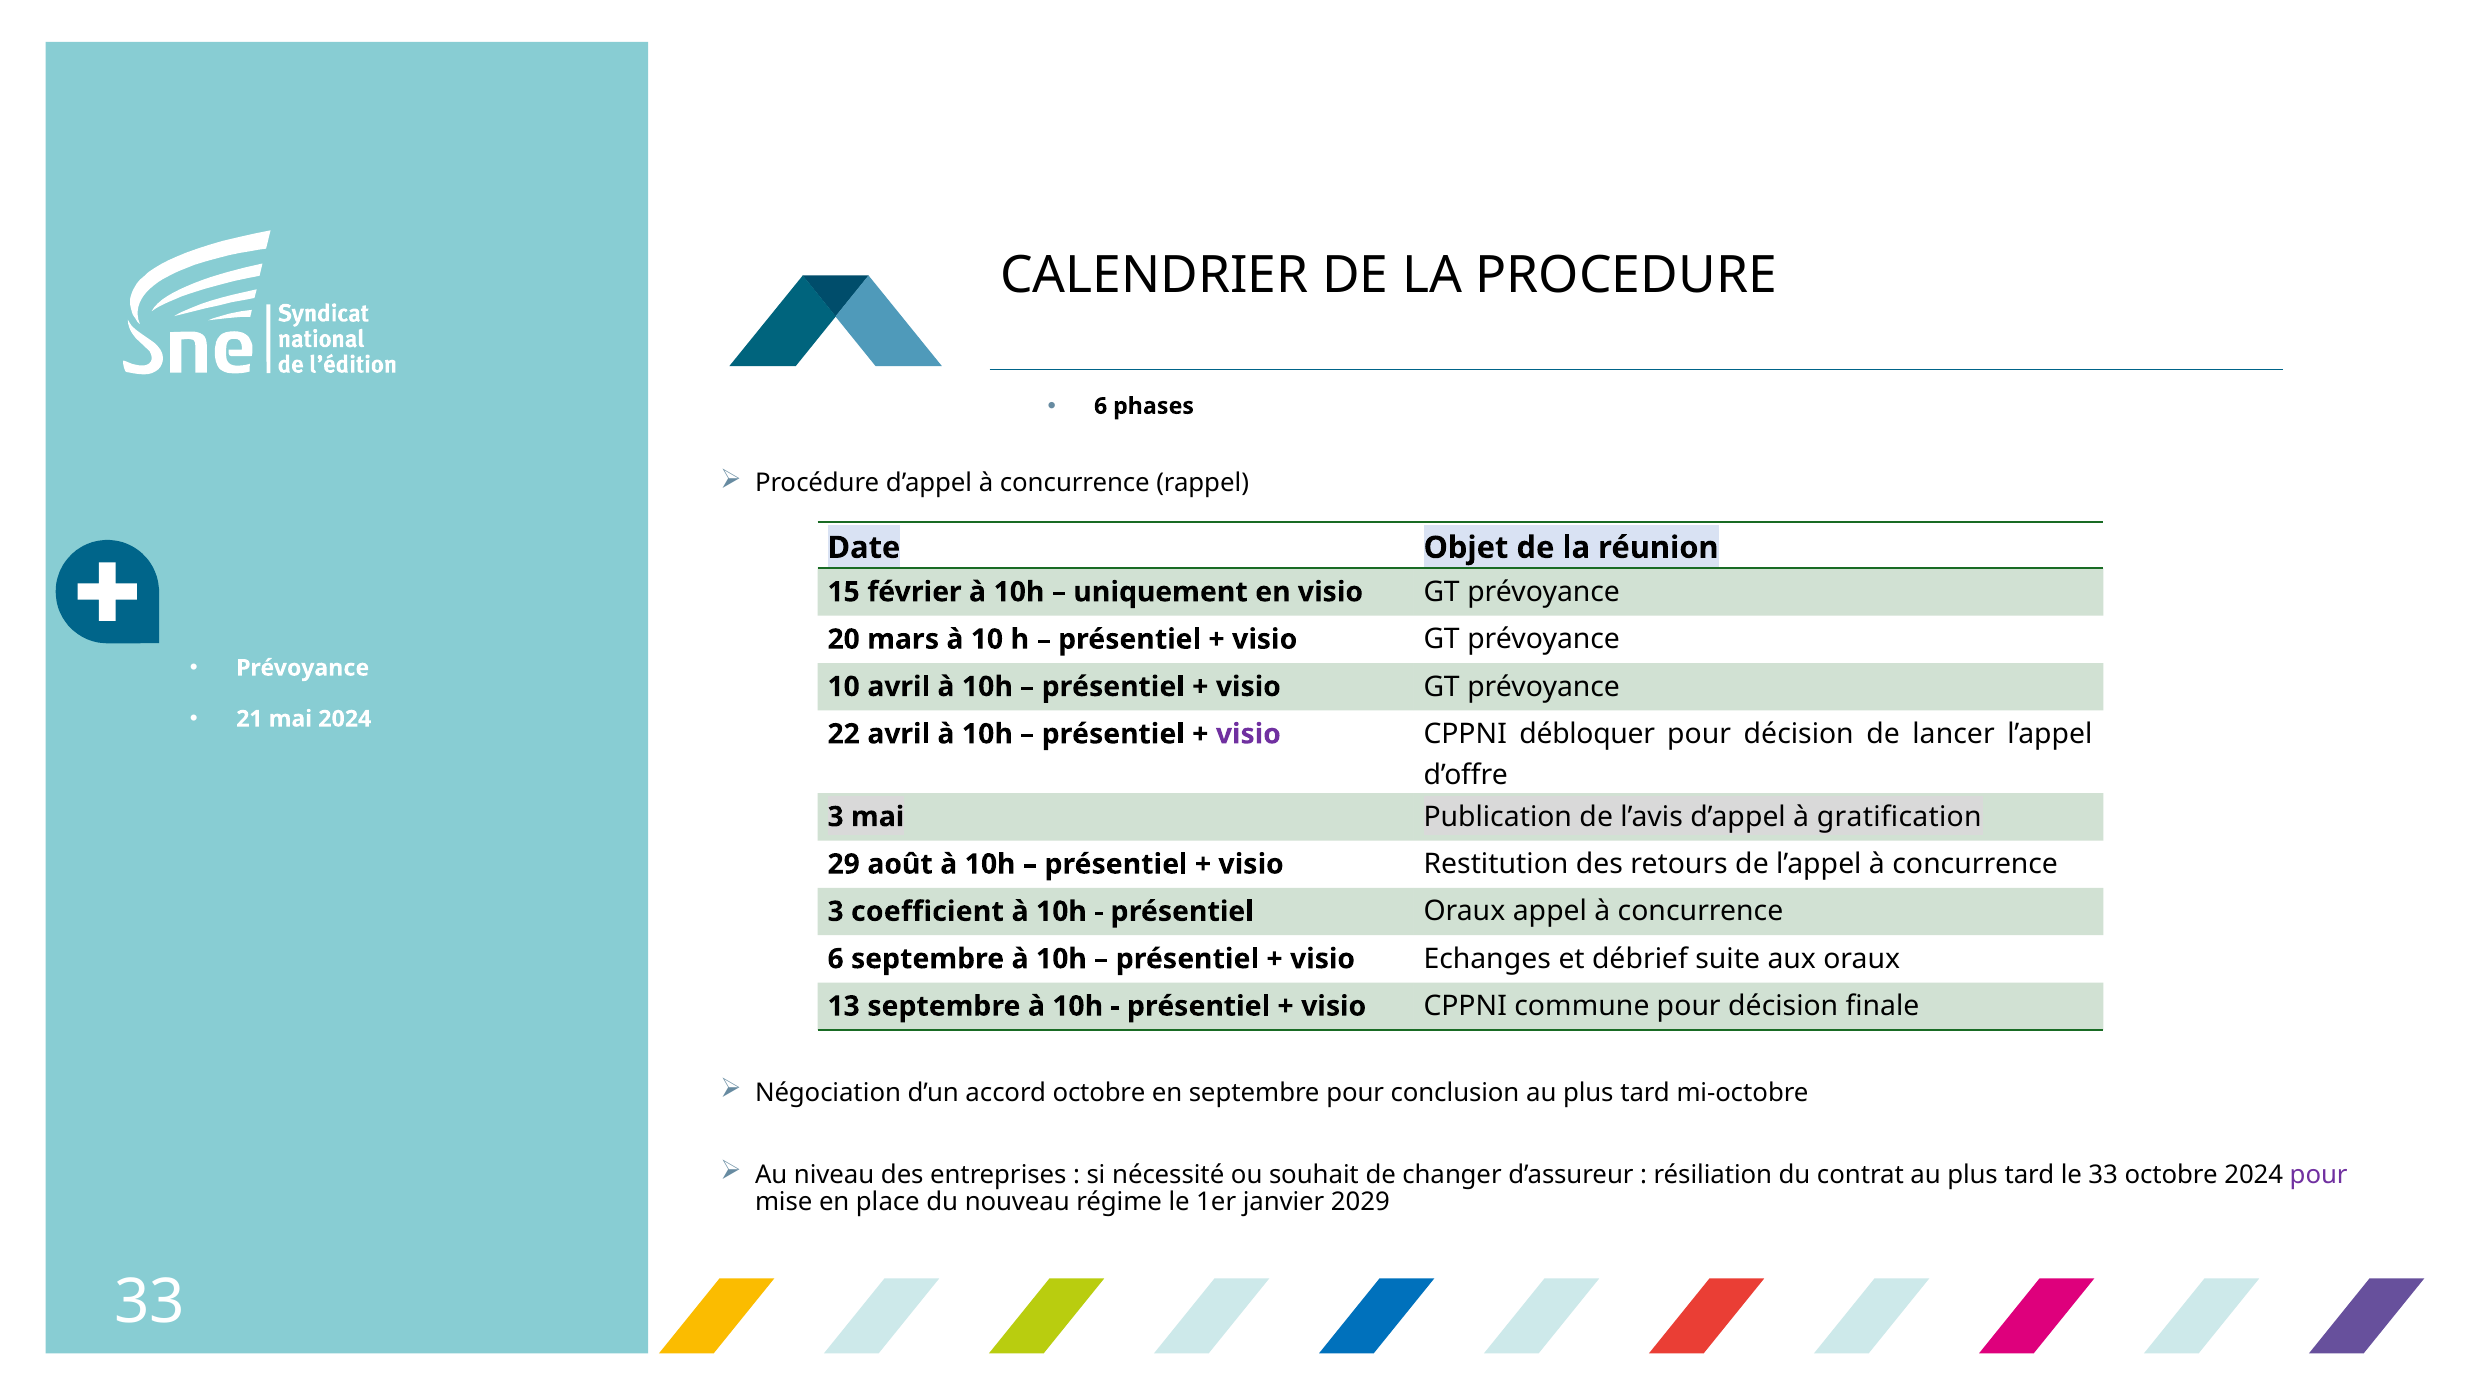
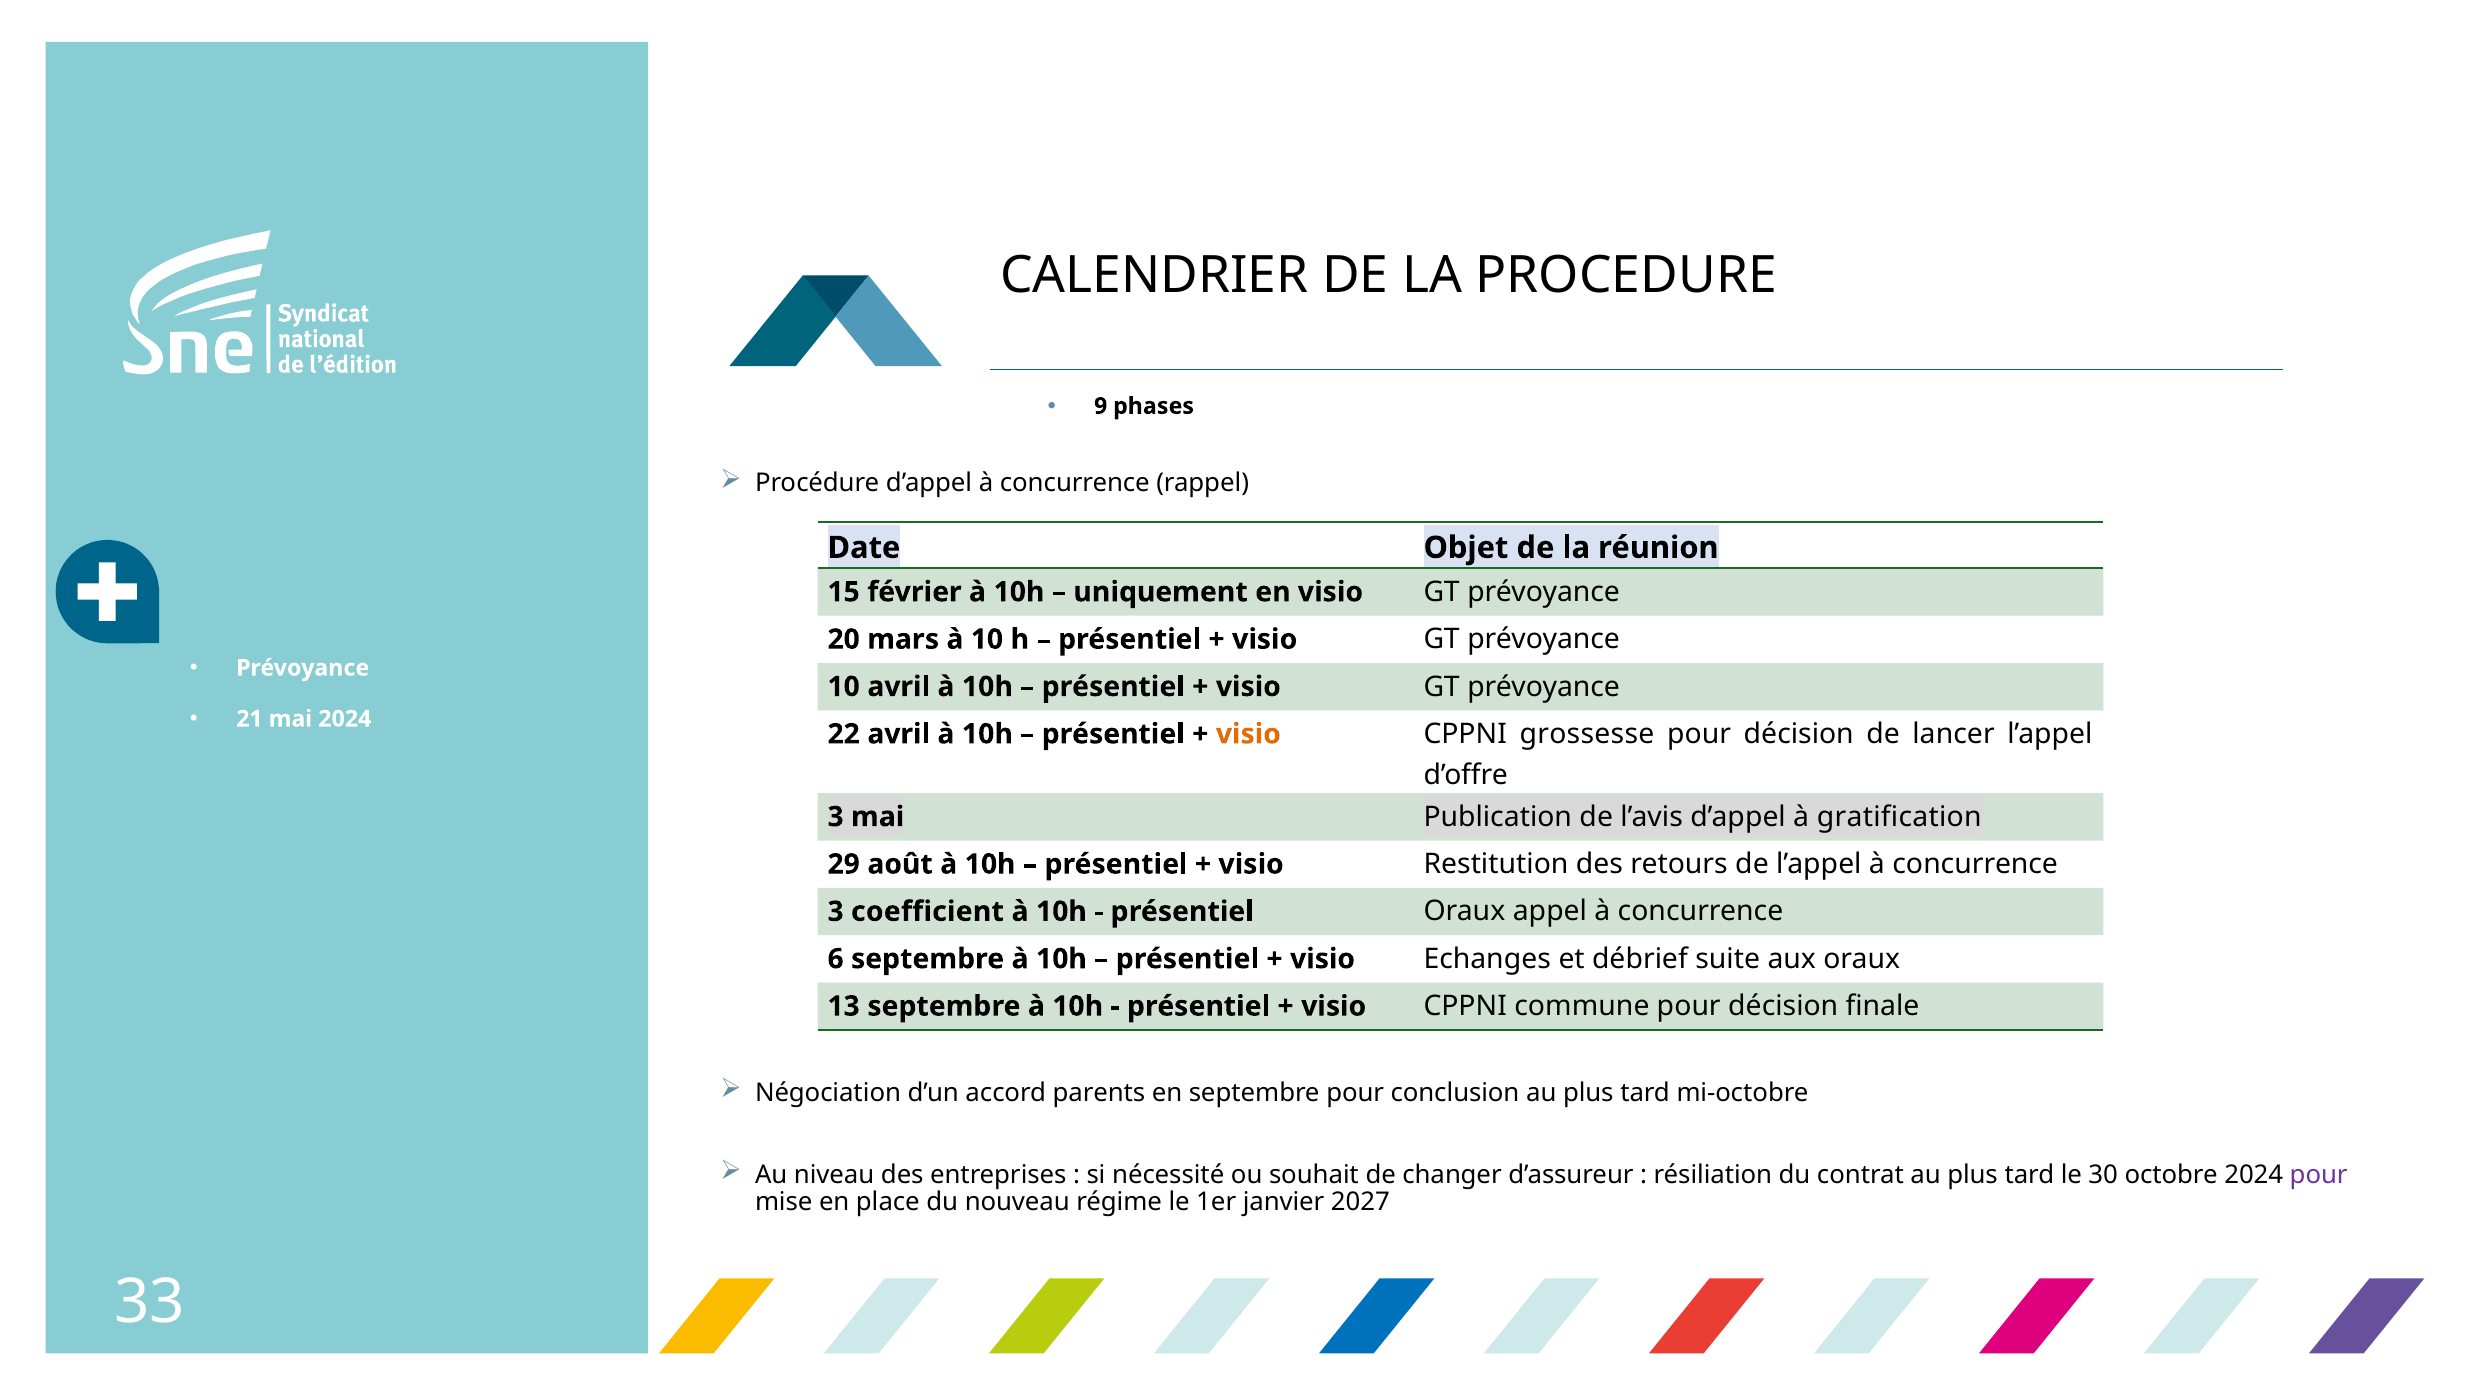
6: 6 -> 9 (1101, 406)
visio colour: purple -> orange (1248, 734)
débloquer: débloquer -> grossesse (1587, 734)
accord octobre: octobre -> parents (1099, 1093)
le 33: 33 -> 30 (2103, 1174)
2029: 2029 -> 2027 (1360, 1202)
